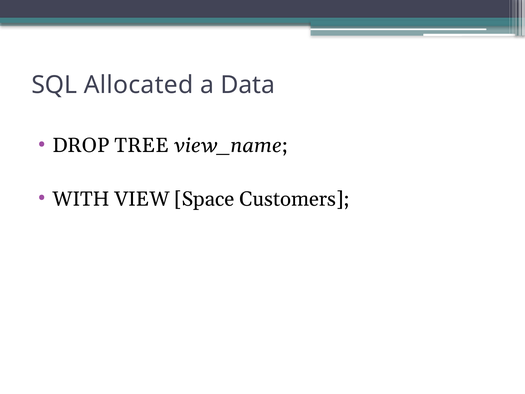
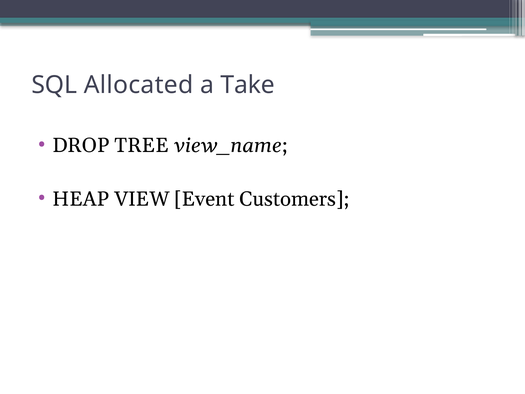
Data: Data -> Take (248, 85)
WITH: WITH -> HEAP (81, 199)
Space: Space -> Event (204, 199)
